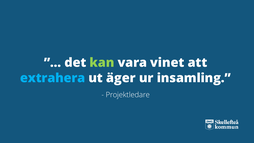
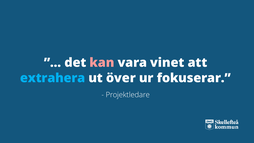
kan colour: light green -> pink (102, 63)
äger: äger -> över (121, 78)
insamling: insamling -> fokuserar (194, 78)
